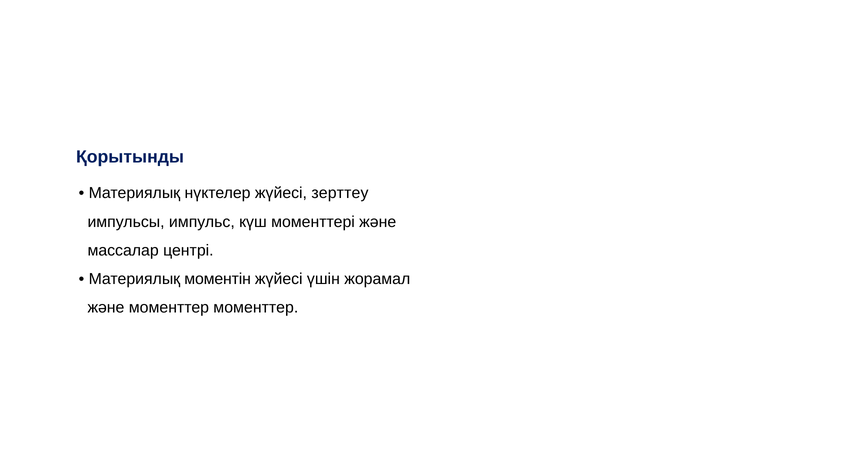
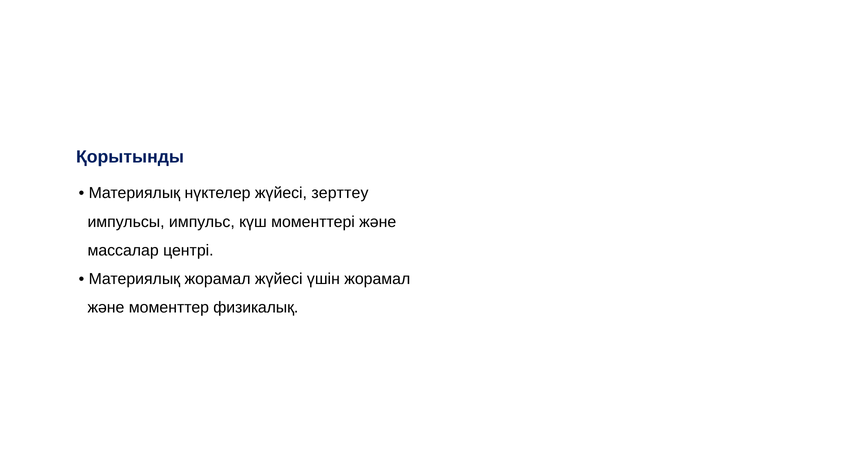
Материялық моментін: моментін -> жорамал (218, 279)
моменттер моменттер: моменттер -> физикалық (256, 307)
